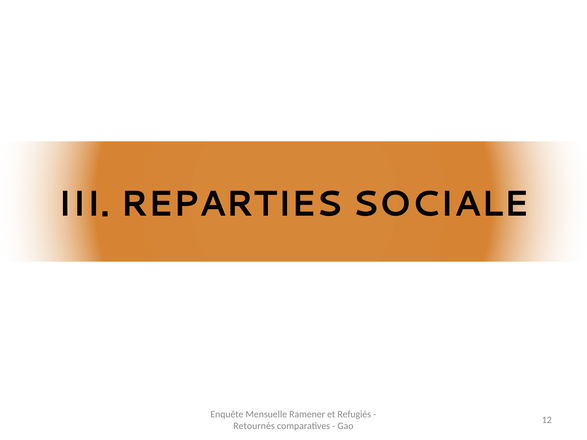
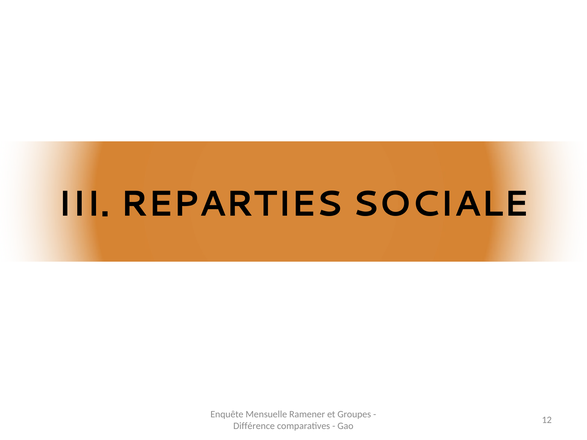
Refugiés: Refugiés -> Groupes (354, 415)
Retournés: Retournés -> Différence (254, 426)
